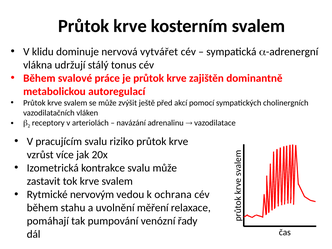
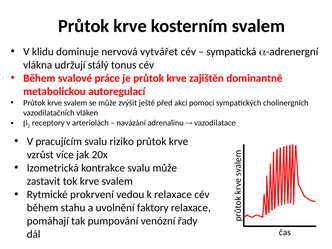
nervovým: nervovým -> prokrvení (92, 195)
k ochrana: ochrana -> relaxace (173, 195)
měření: měření -> faktory (153, 208)
